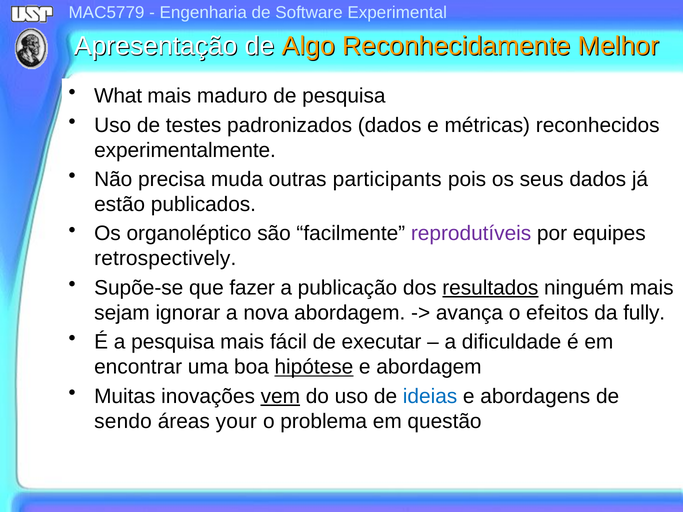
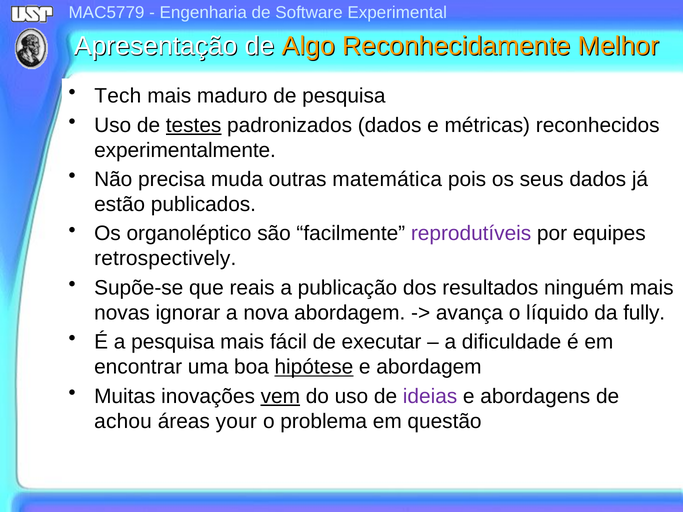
What: What -> Tech (118, 96)
testes underline: none -> present (194, 125)
participants: participants -> matemática (387, 179)
fazer: fazer -> reais (252, 288)
resultados underline: present -> none (490, 288)
sejam: sejam -> novas (122, 313)
efeitos: efeitos -> líquido (557, 313)
ideias colour: blue -> purple (430, 396)
sendo: sendo -> achou (123, 421)
